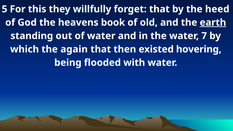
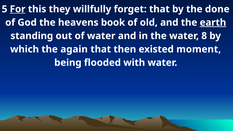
For underline: none -> present (18, 9)
heed: heed -> done (217, 9)
7: 7 -> 8 (204, 36)
hovering: hovering -> moment (199, 49)
